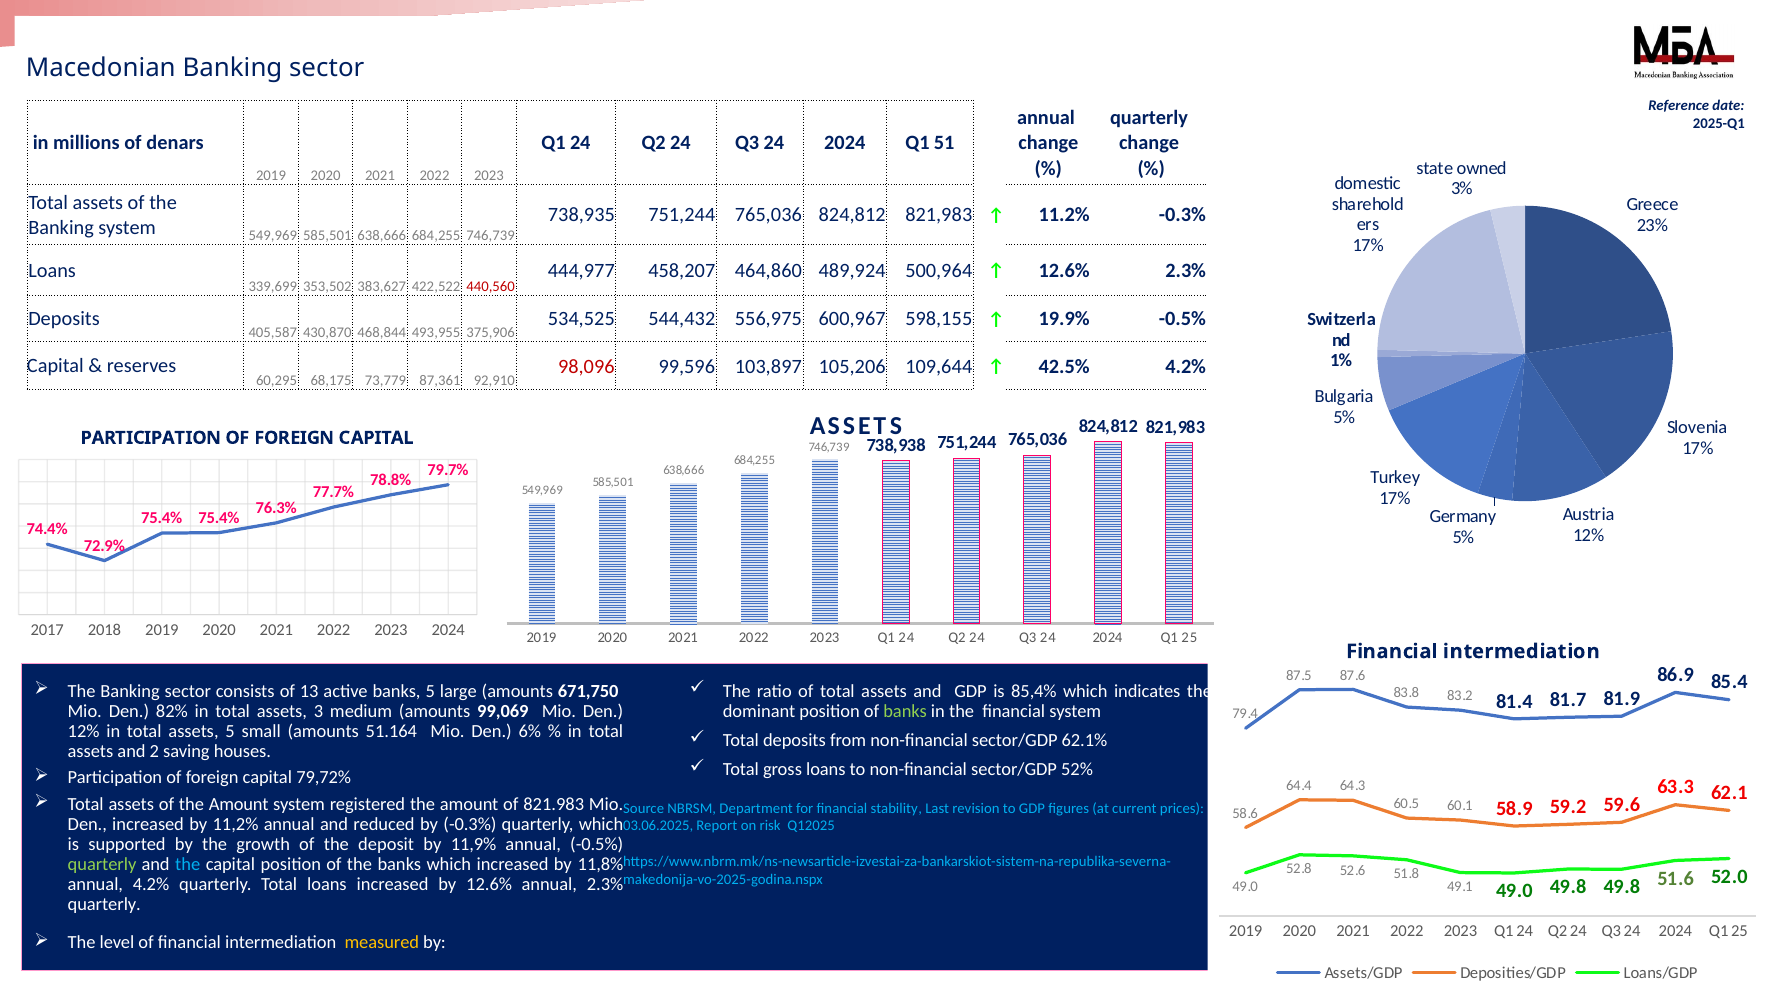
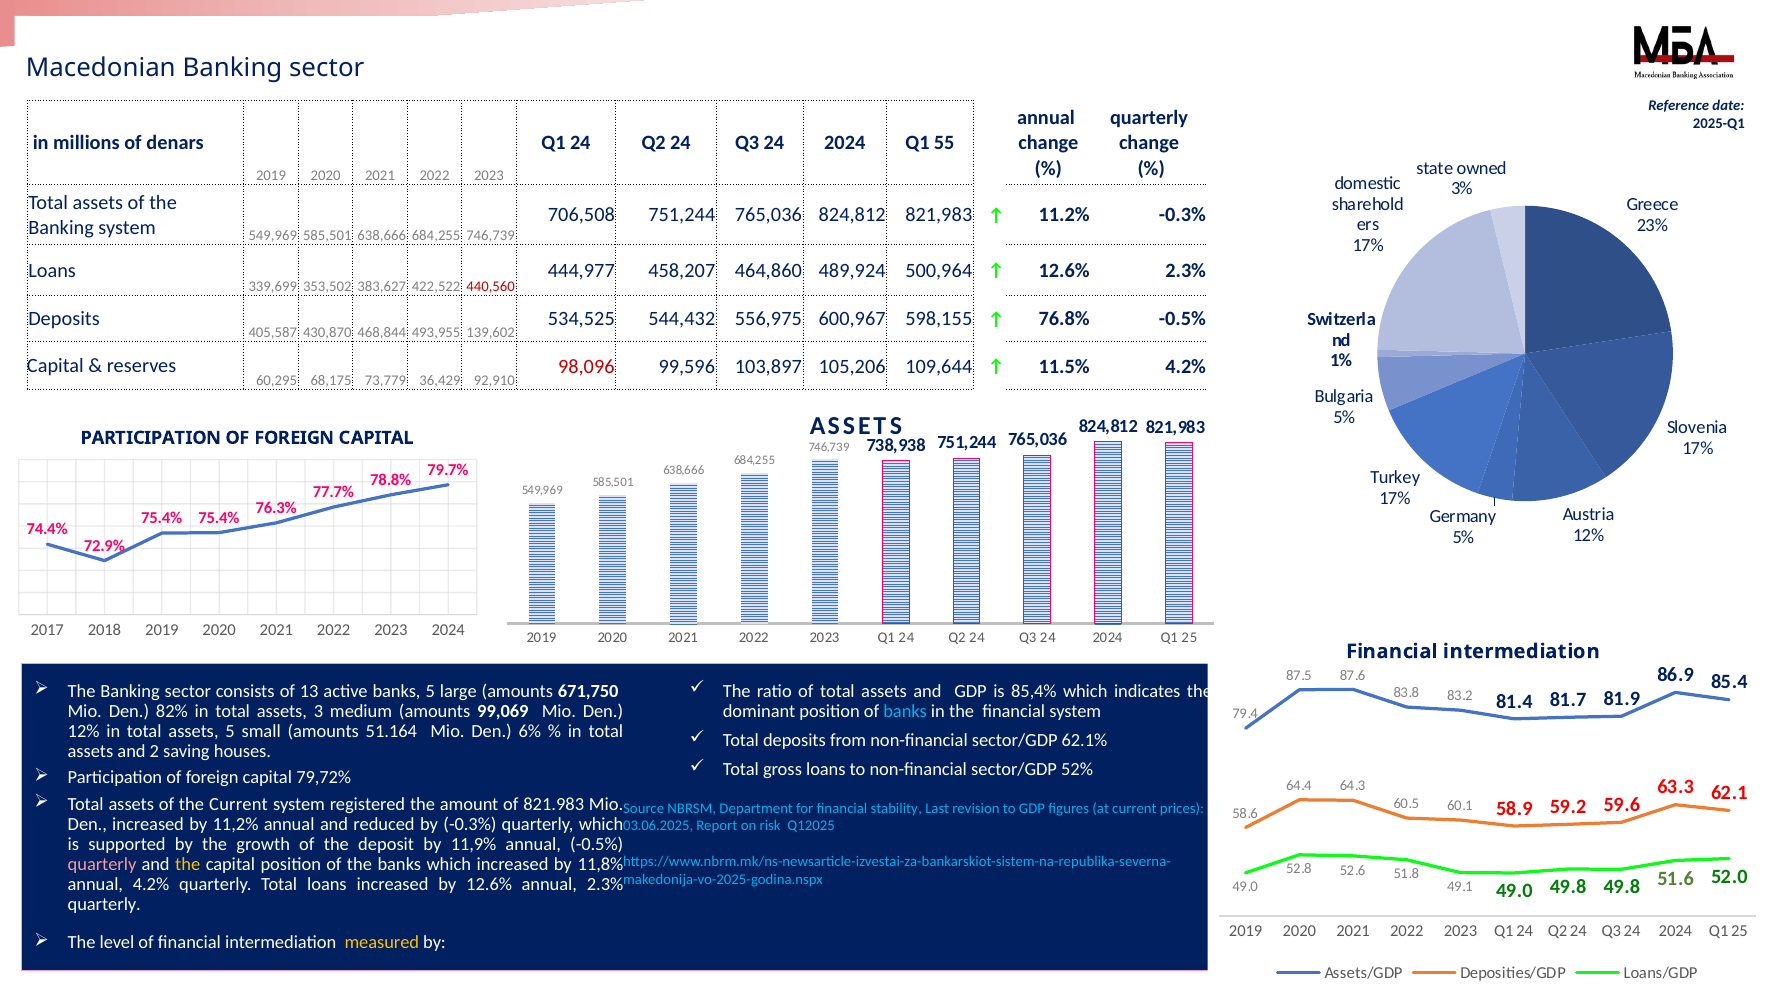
51: 51 -> 55 (944, 143)
738,935: 738,935 -> 706,508 (581, 215)
19.9%: 19.9% -> 76.8% (1064, 319)
375,906: 375,906 -> 139,602 (491, 333)
42.5%: 42.5% -> 11.5% (1064, 367)
87,361: 87,361 -> 36,429 (440, 381)
banks colour: light green -> light blue (905, 712)
of the Amount: Amount -> Current (239, 804)
quarterly colour: light green -> pink (102, 864)
the colour: light blue -> yellow (188, 864)
